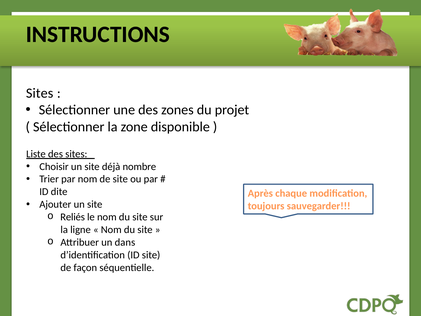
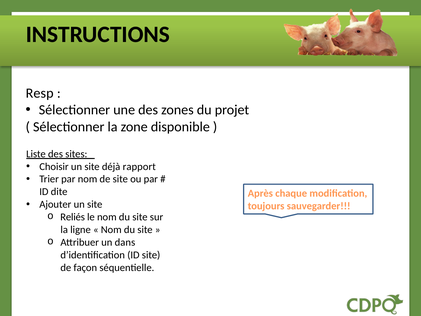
Sites: Sites -> Resp (40, 93)
nombre: nombre -> rapport (139, 166)
